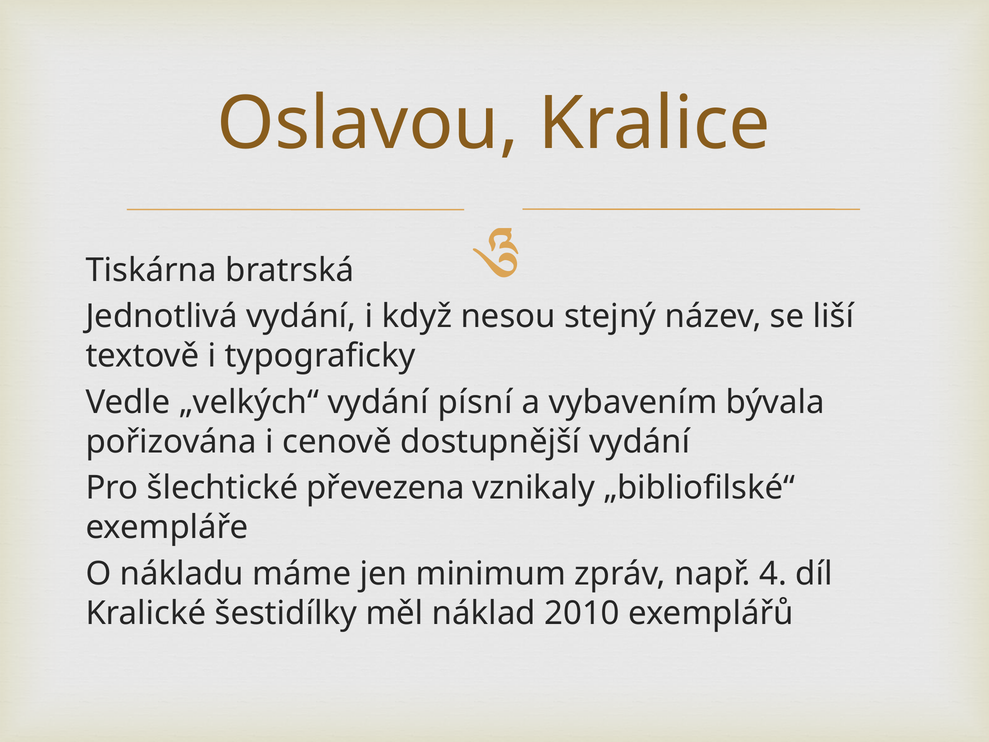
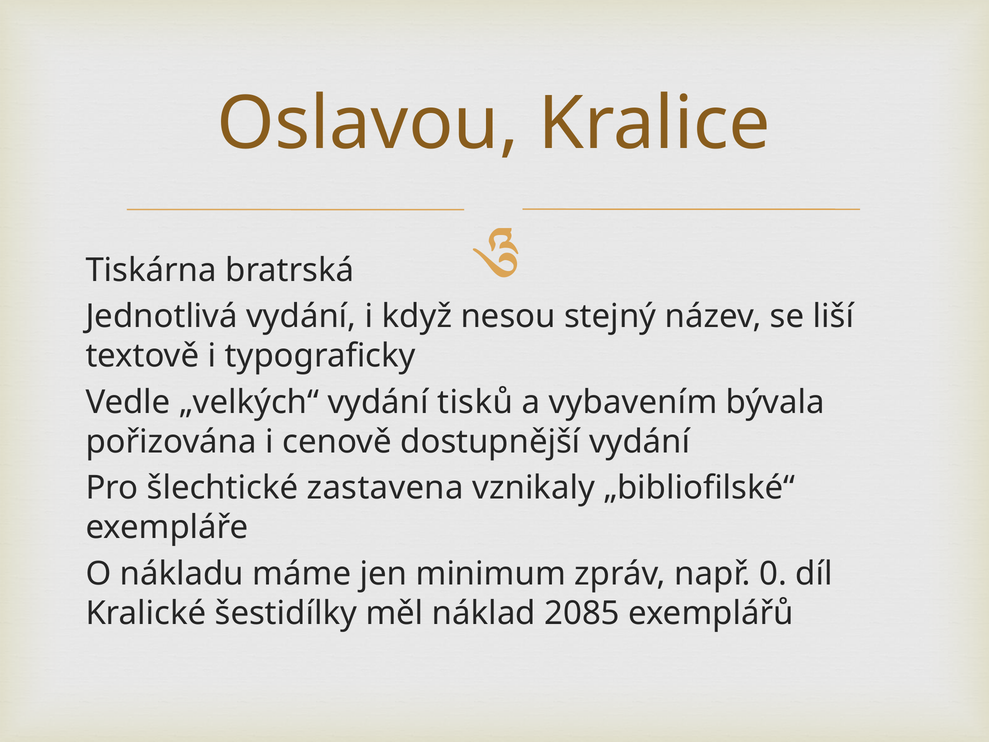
písní: písní -> tisků (475, 402)
převezena: převezena -> zastavena (385, 488)
4: 4 -> 0 (773, 573)
2010: 2010 -> 2085 (582, 613)
